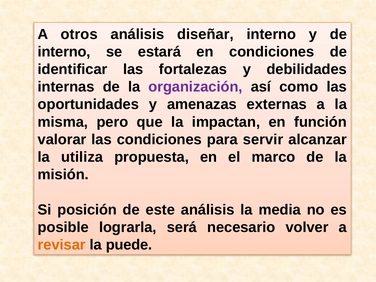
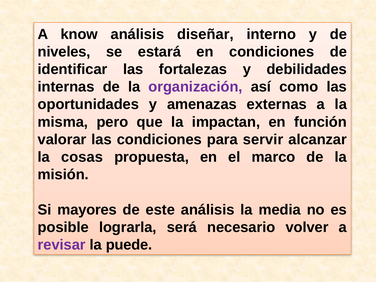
otros: otros -> know (79, 34)
interno: interno -> niveles (64, 52)
utiliza: utiliza -> cosas (82, 157)
posición: posición -> mayores (87, 210)
revisar colour: orange -> purple (62, 245)
